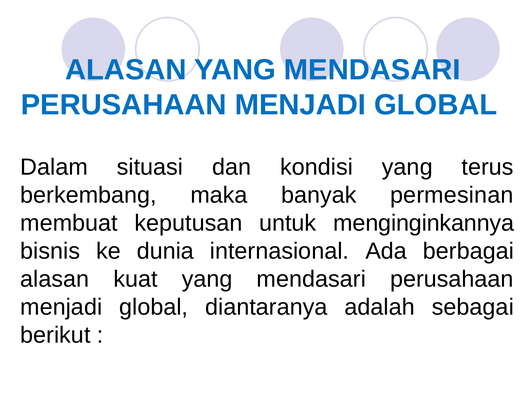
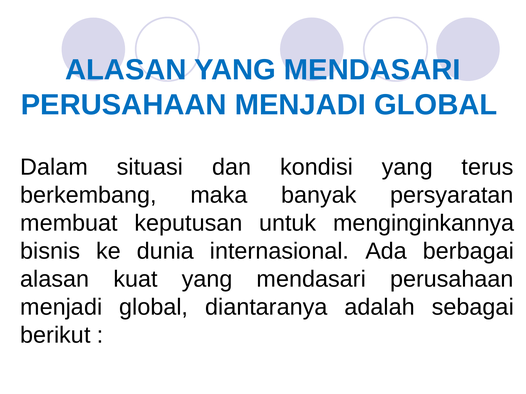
permesinan: permesinan -> persyaratan (452, 195)
